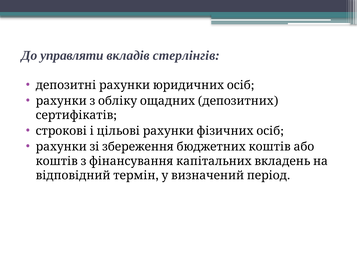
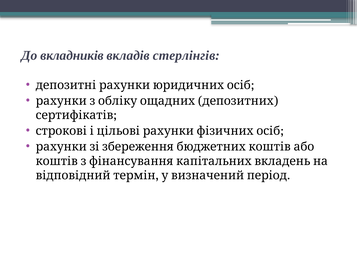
управляти: управляти -> вкладників (72, 55)
